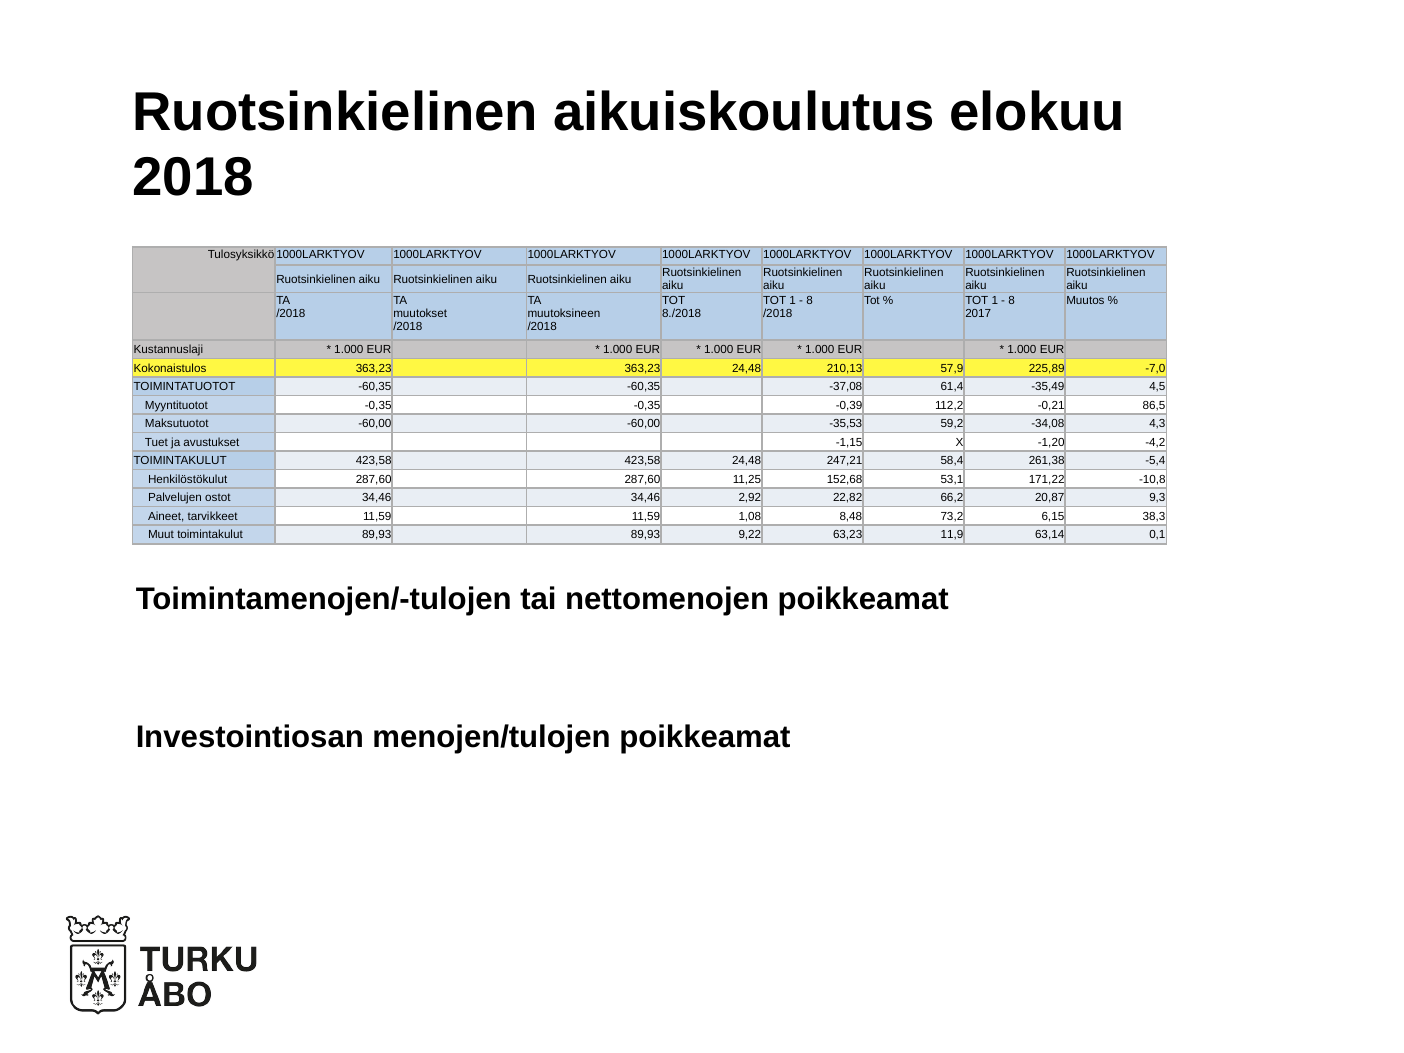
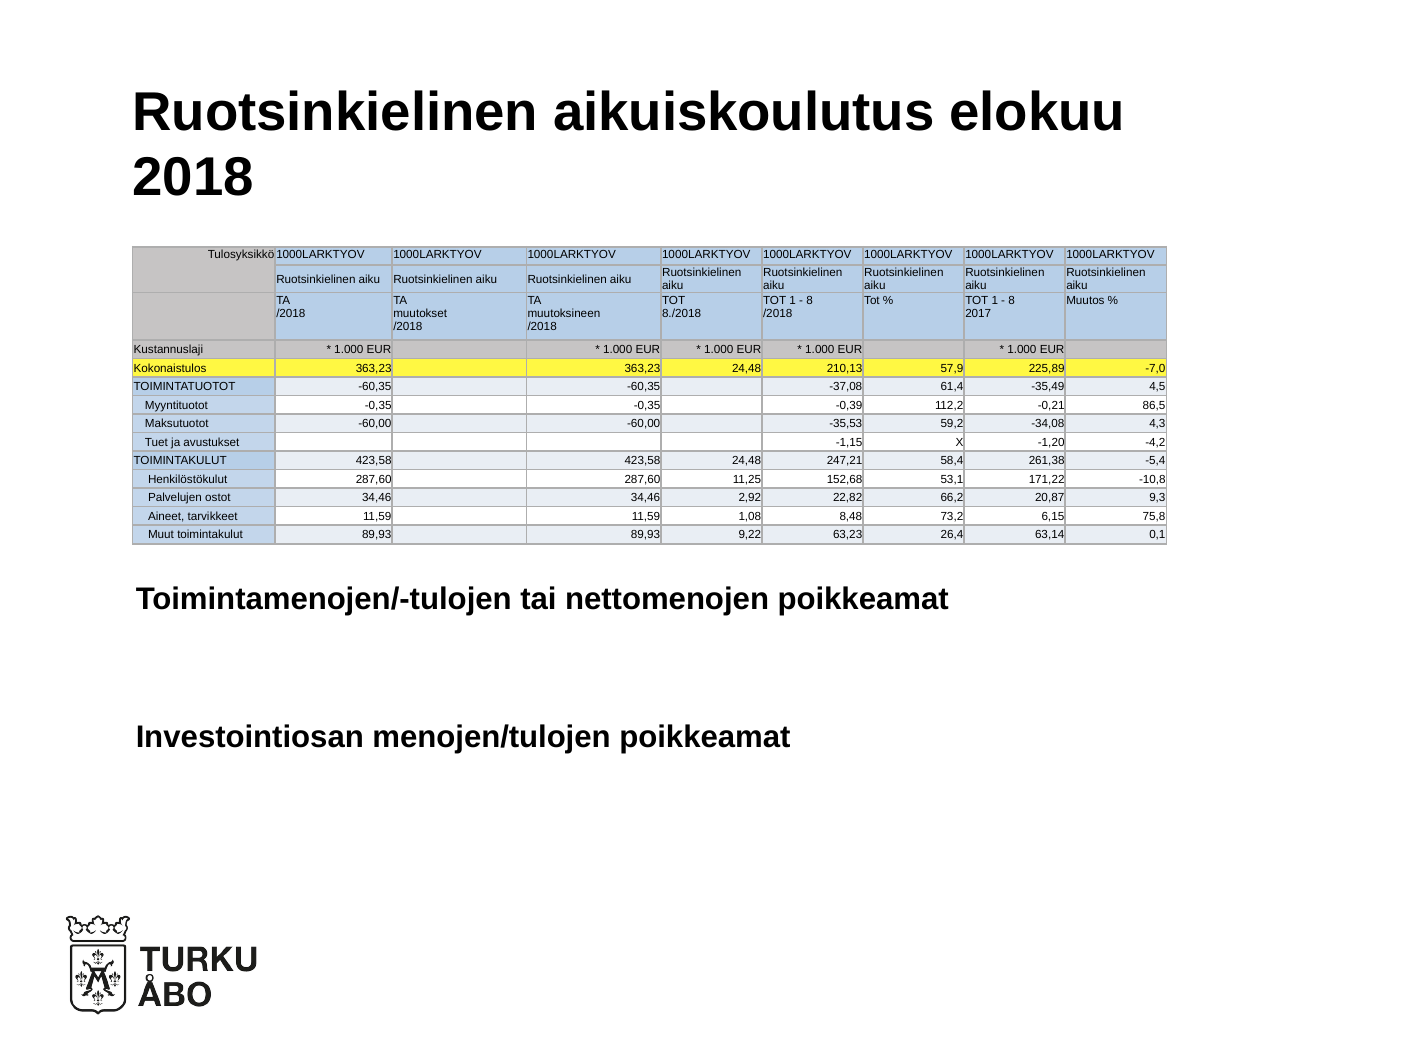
38,3: 38,3 -> 75,8 (1154, 516)
11,9: 11,9 -> 26,4 (952, 535)
